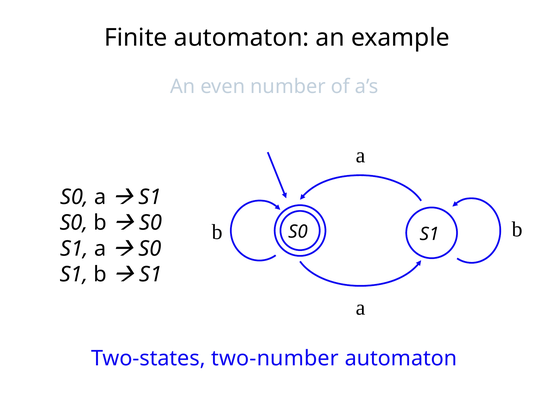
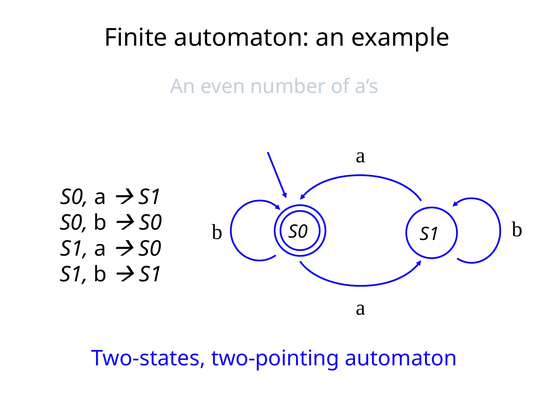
two-number: two-number -> two-pointing (275, 359)
